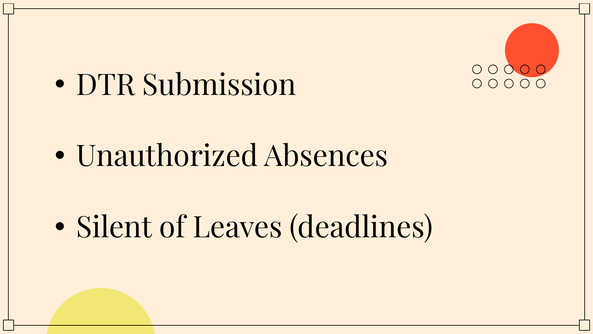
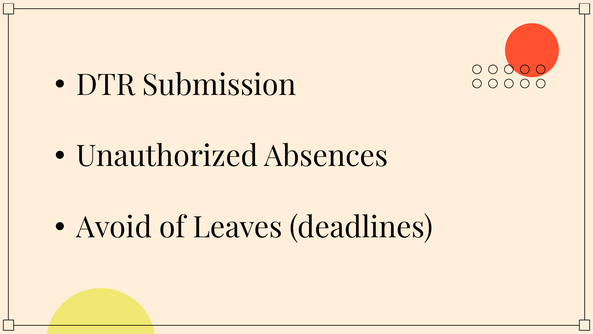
Silent: Silent -> Avoid (114, 227)
